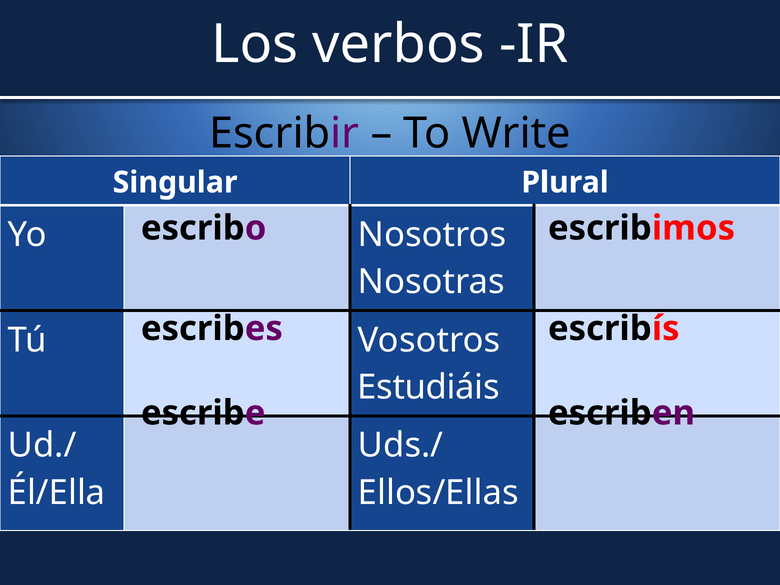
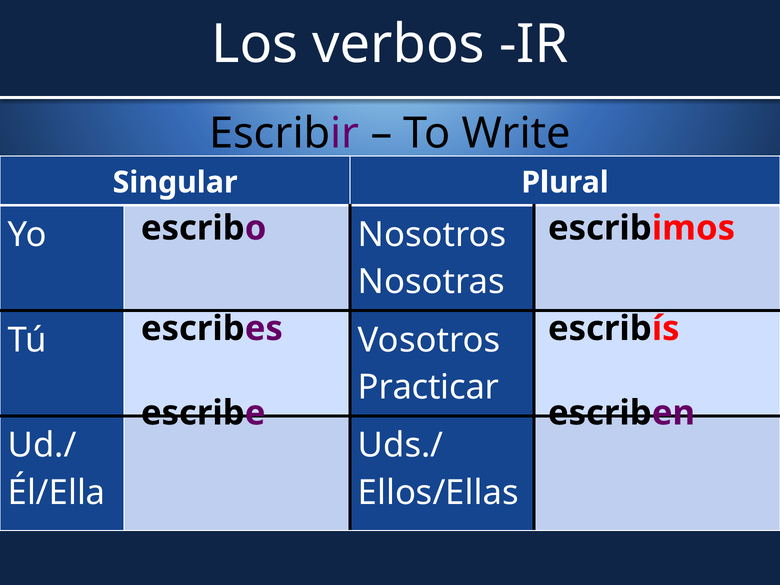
Estudiáis: Estudiáis -> Practicar (428, 387)
